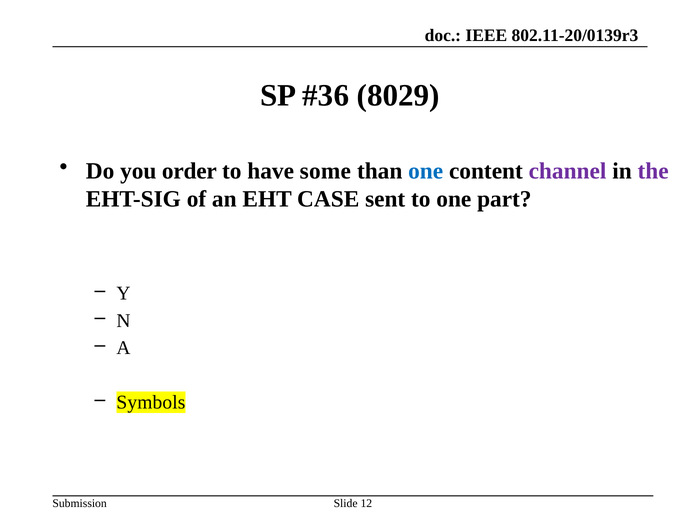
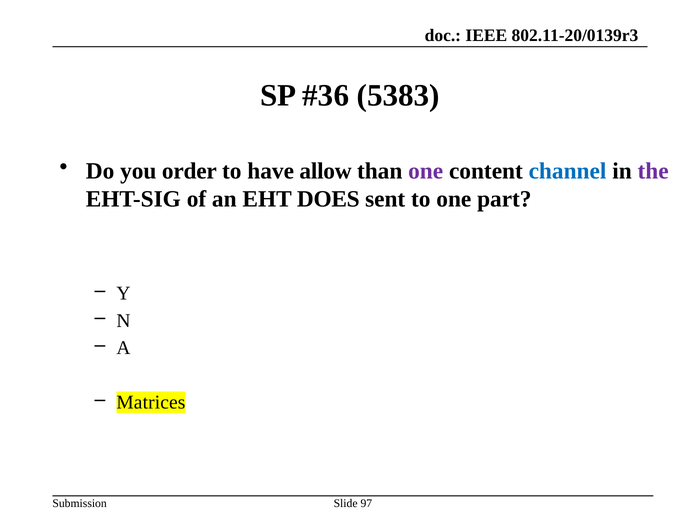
8029: 8029 -> 5383 (398, 95)
some: some -> allow (326, 171)
one colour: blue -> purple (426, 171)
channel colour: purple -> blue (568, 171)
CASE: CASE -> DOES (328, 199)
Symbols: Symbols -> Matrices (151, 402)
12: 12 -> 97 (366, 504)
